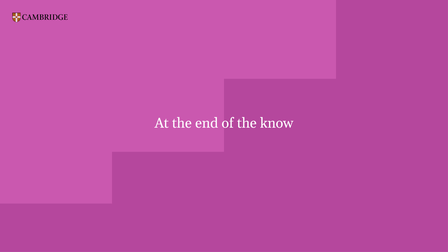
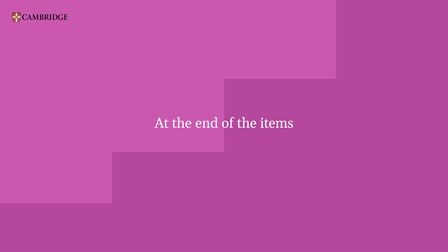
know: know -> items (277, 123)
